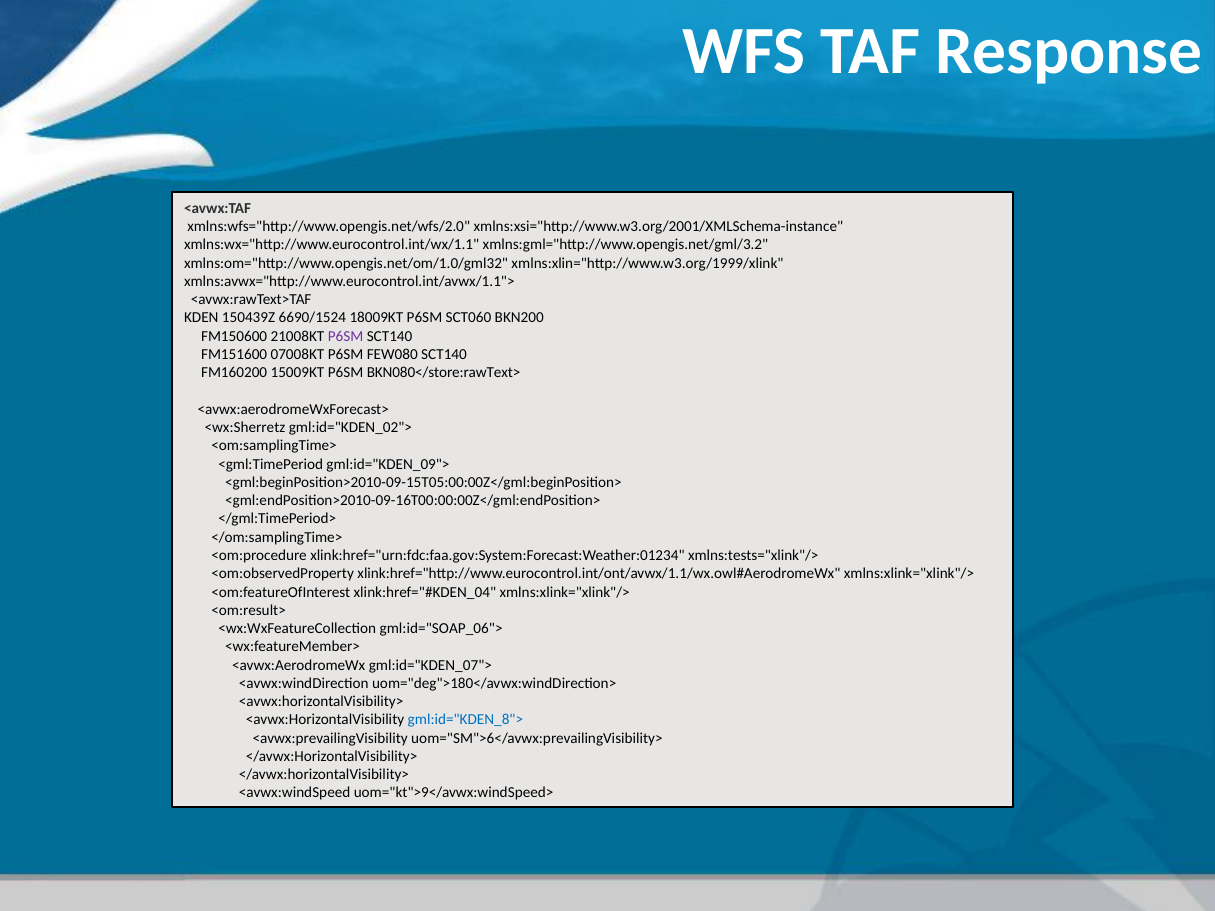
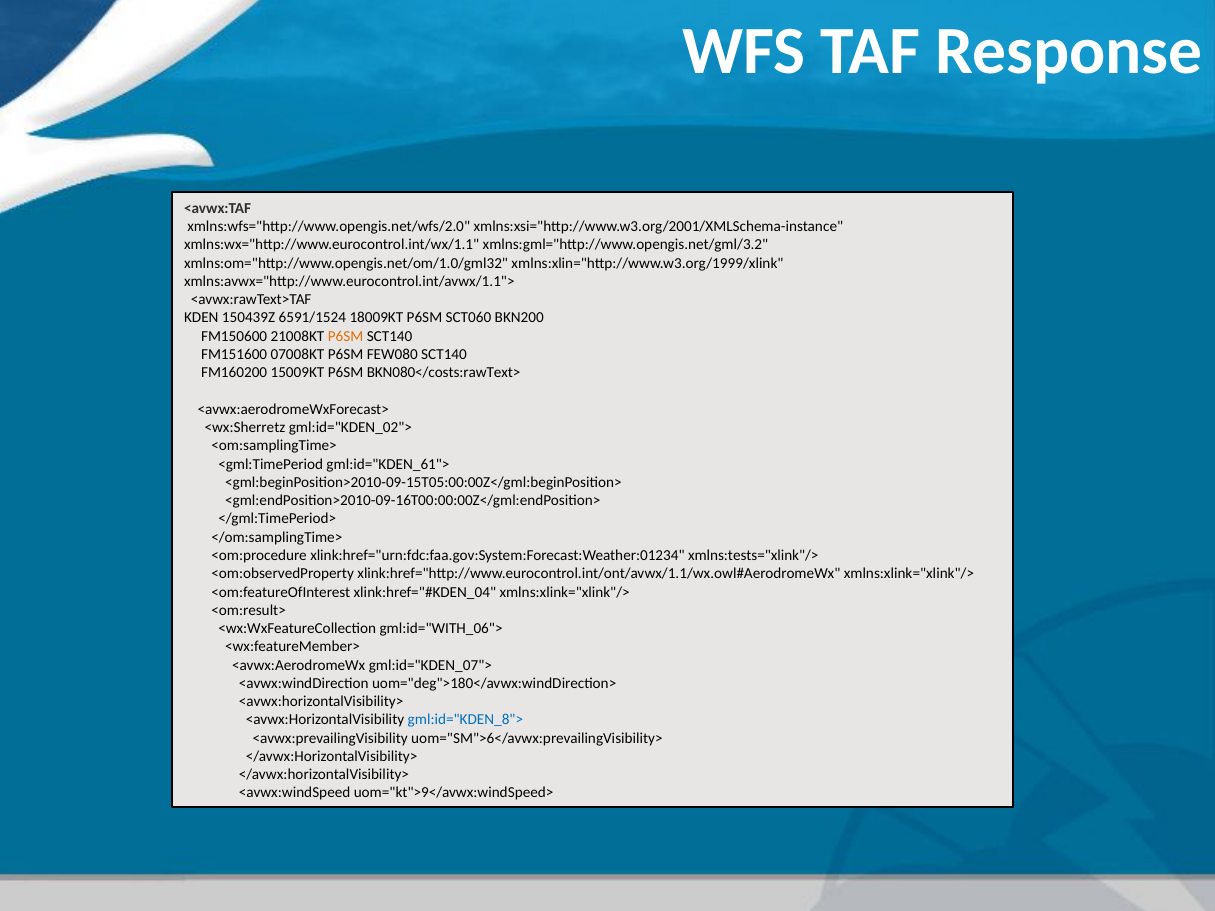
6690/1524: 6690/1524 -> 6591/1524 (312, 318)
P6SM colour: purple -> orange (346, 336)
BKN080</store:rawText>: BKN080</store:rawText> -> BKN080</costs:rawText> (444, 373)
gml:id="KDEN_09">: gml:id="KDEN_09"> -> gml:id="KDEN_61"> (388, 464)
gml:id="SOAP_06">: gml:id="SOAP_06"> -> gml:id="WITH_06"> (441, 629)
